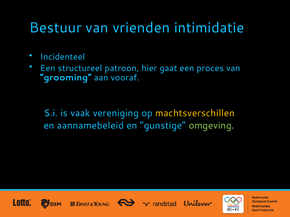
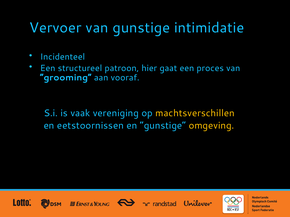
Bestuur: Bestuur -> Vervoer (55, 28)
van vrienden: vrienden -> gunstige (141, 28)
aannamebeleid: aannamebeleid -> eetstoornissen (90, 126)
omgeving colour: light green -> yellow (211, 126)
